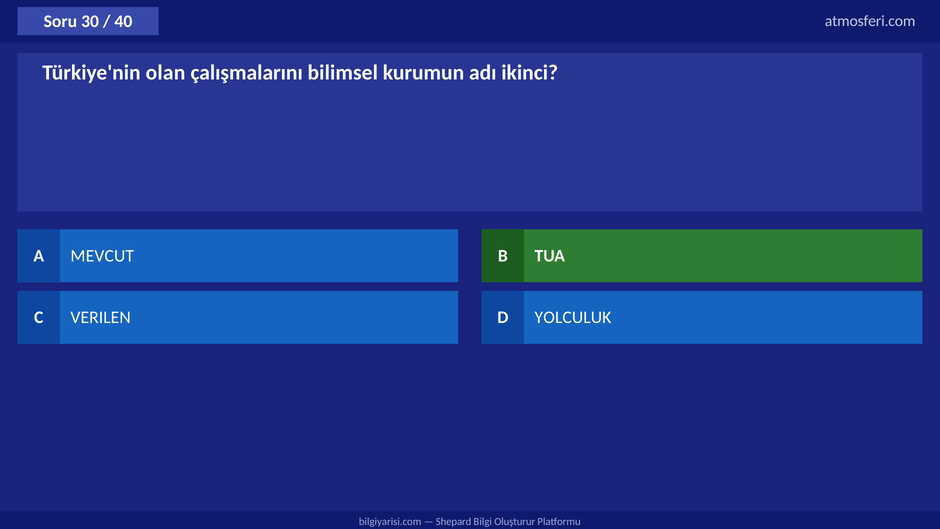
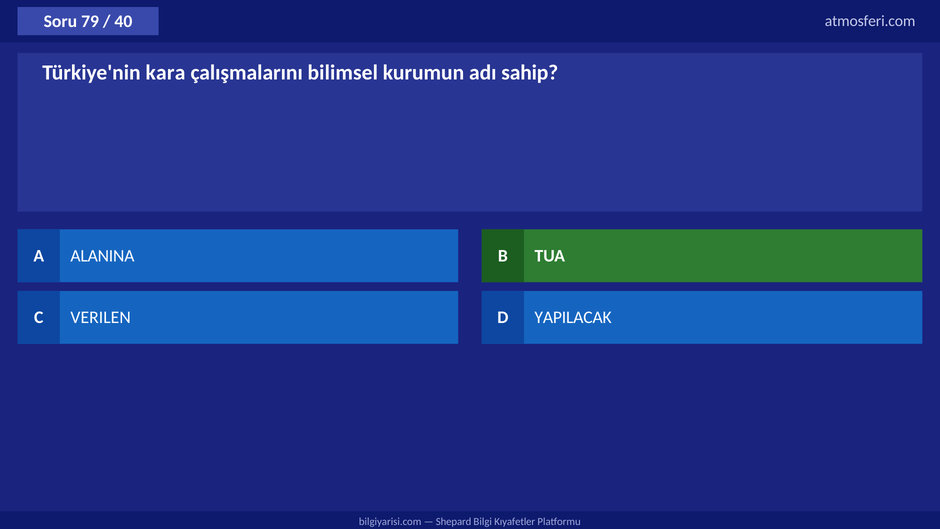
30: 30 -> 79 (90, 21)
olan: olan -> kara (165, 72)
ikinci: ikinci -> sahip (530, 72)
MEVCUT: MEVCUT -> ALANINA (102, 256)
YOLCULUK: YOLCULUK -> YAPILACAK (573, 317)
Oluşturur: Oluşturur -> Kıyafetler (515, 521)
